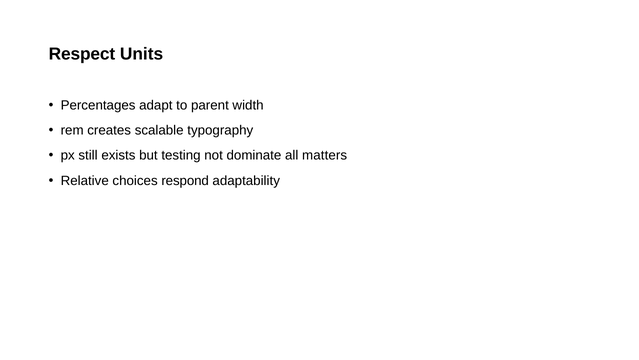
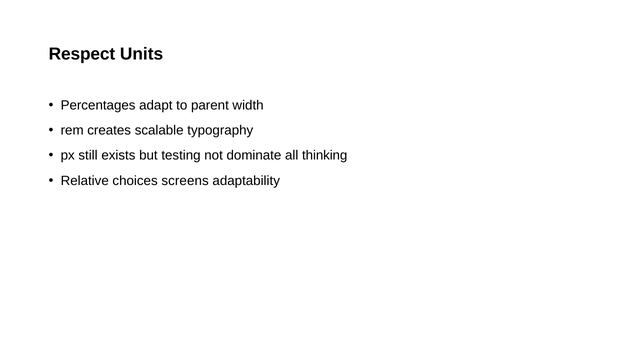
matters: matters -> thinking (325, 155)
respond: respond -> screens (185, 180)
